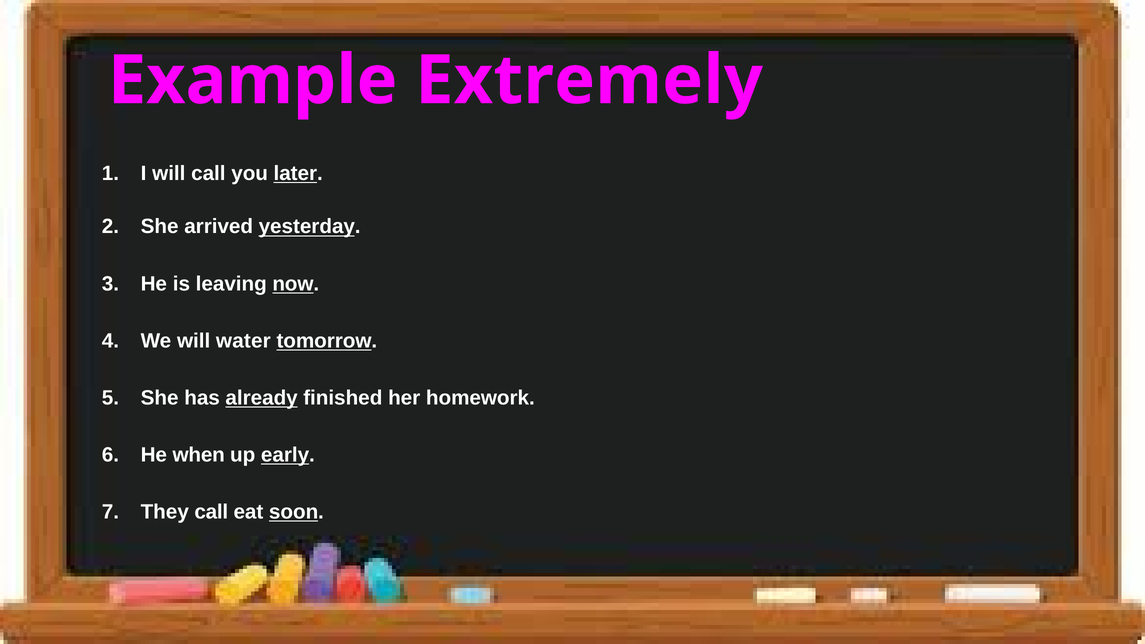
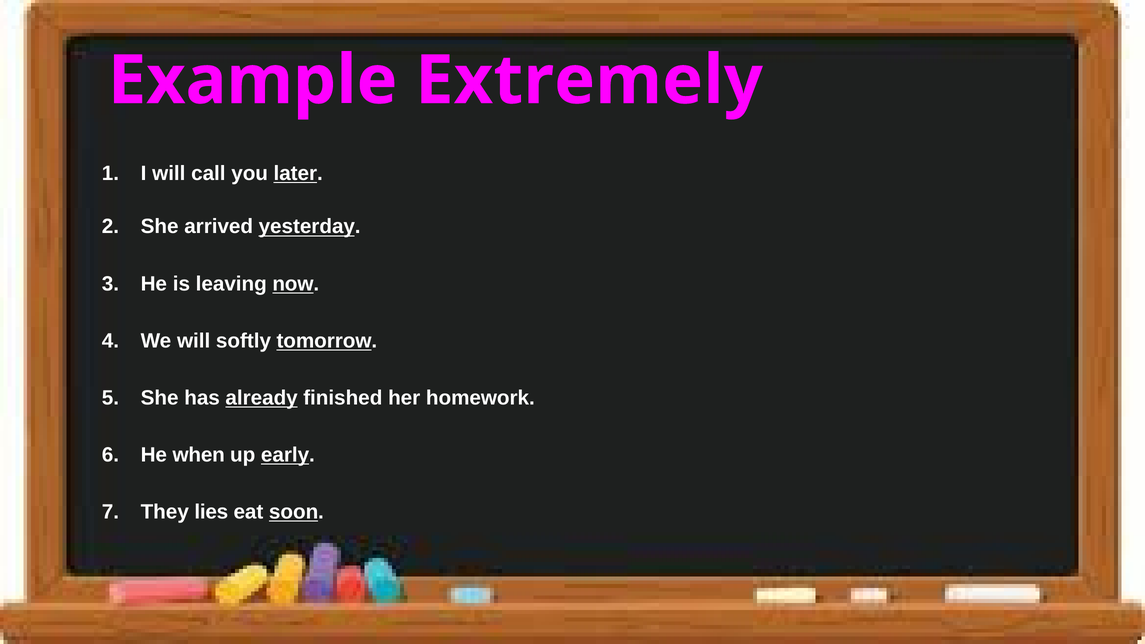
water: water -> softly (244, 341)
They call: call -> lies (211, 512)
